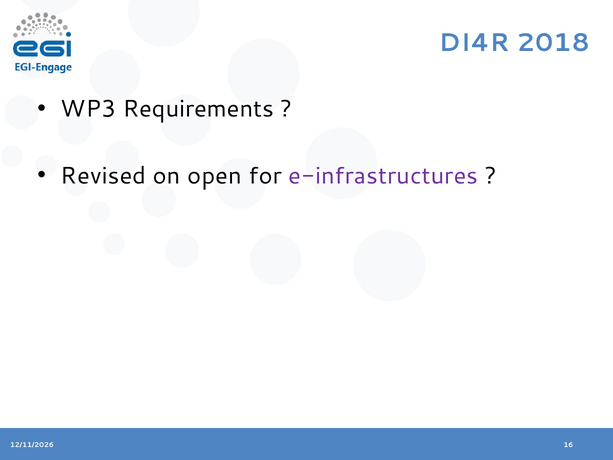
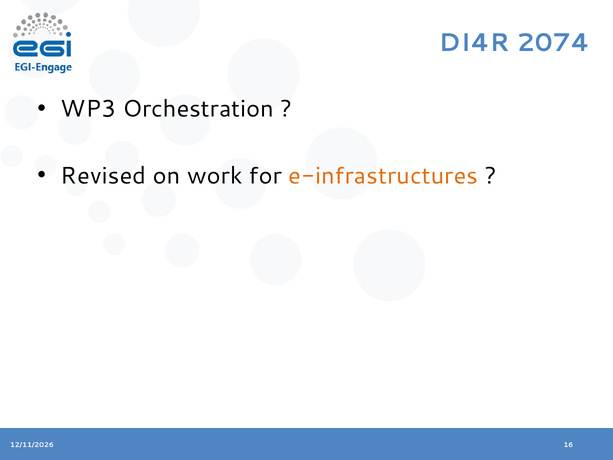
2018: 2018 -> 2074 (553, 43)
Requirements: Requirements -> Orchestration (198, 109)
open: open -> work (215, 176)
e-infrastructures colour: purple -> orange (383, 176)
